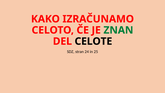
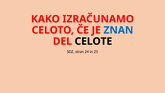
ZNAN colour: green -> blue (118, 30)
